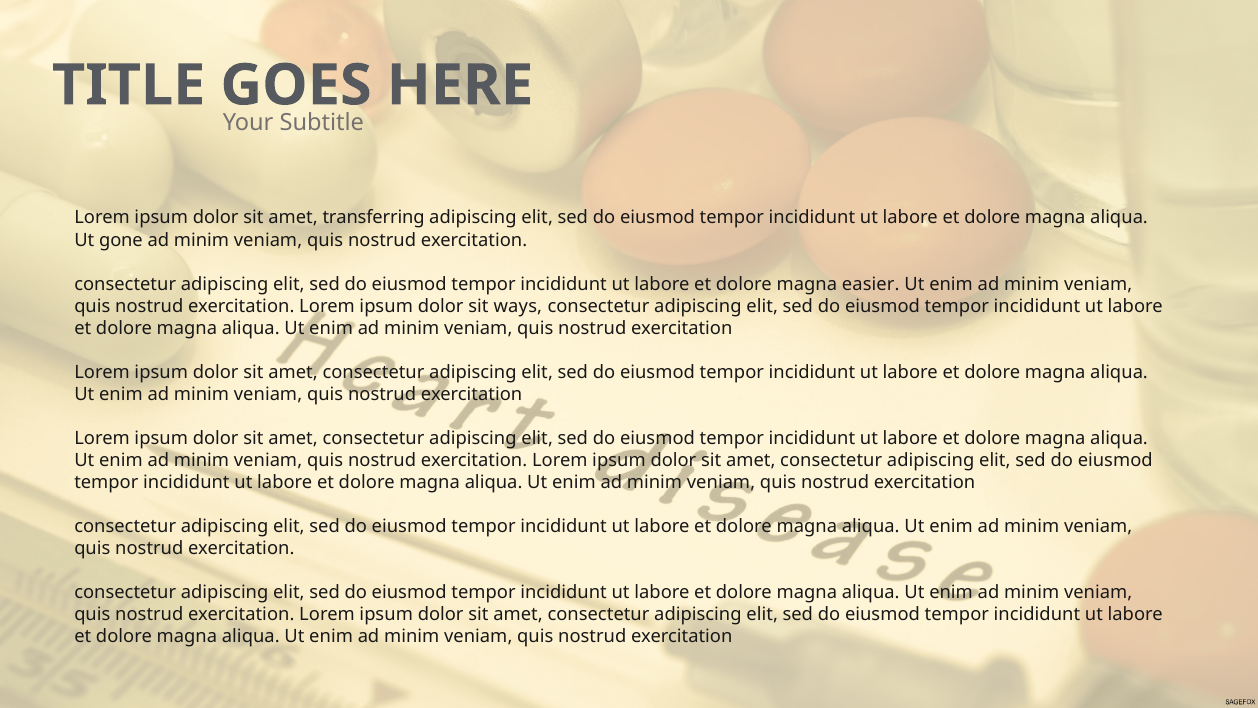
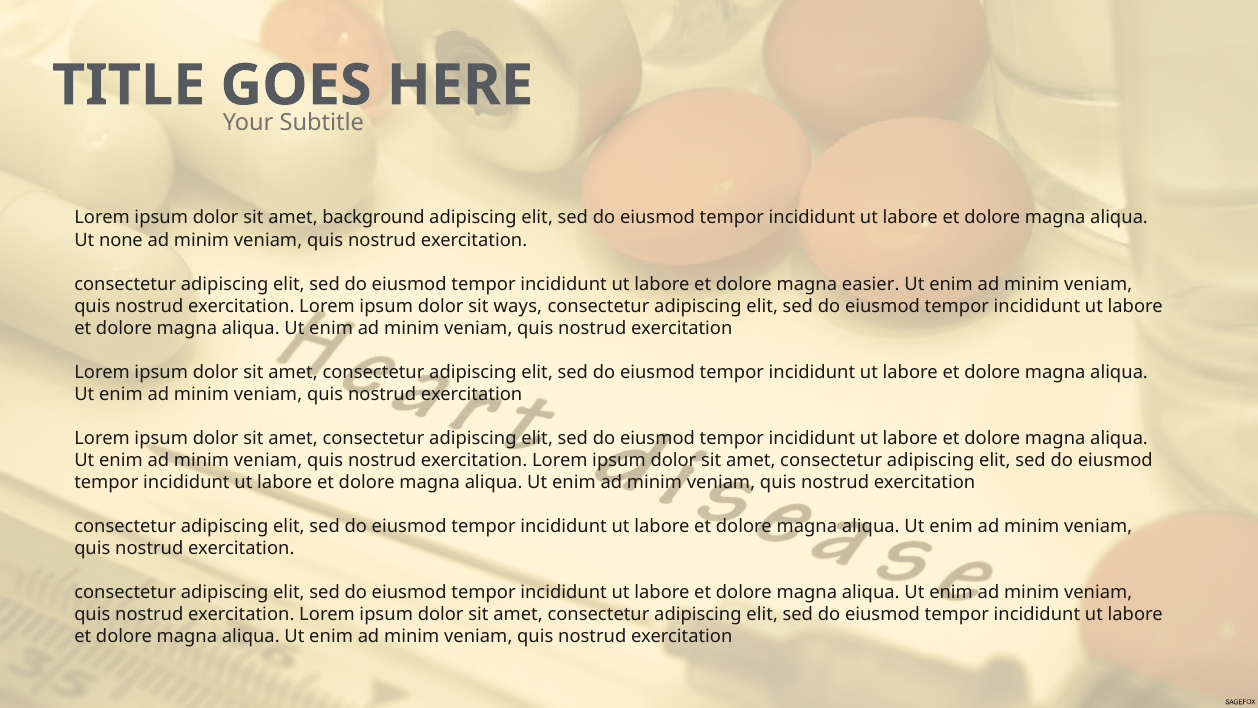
transferring: transferring -> background (374, 218)
gone: gone -> none (121, 240)
